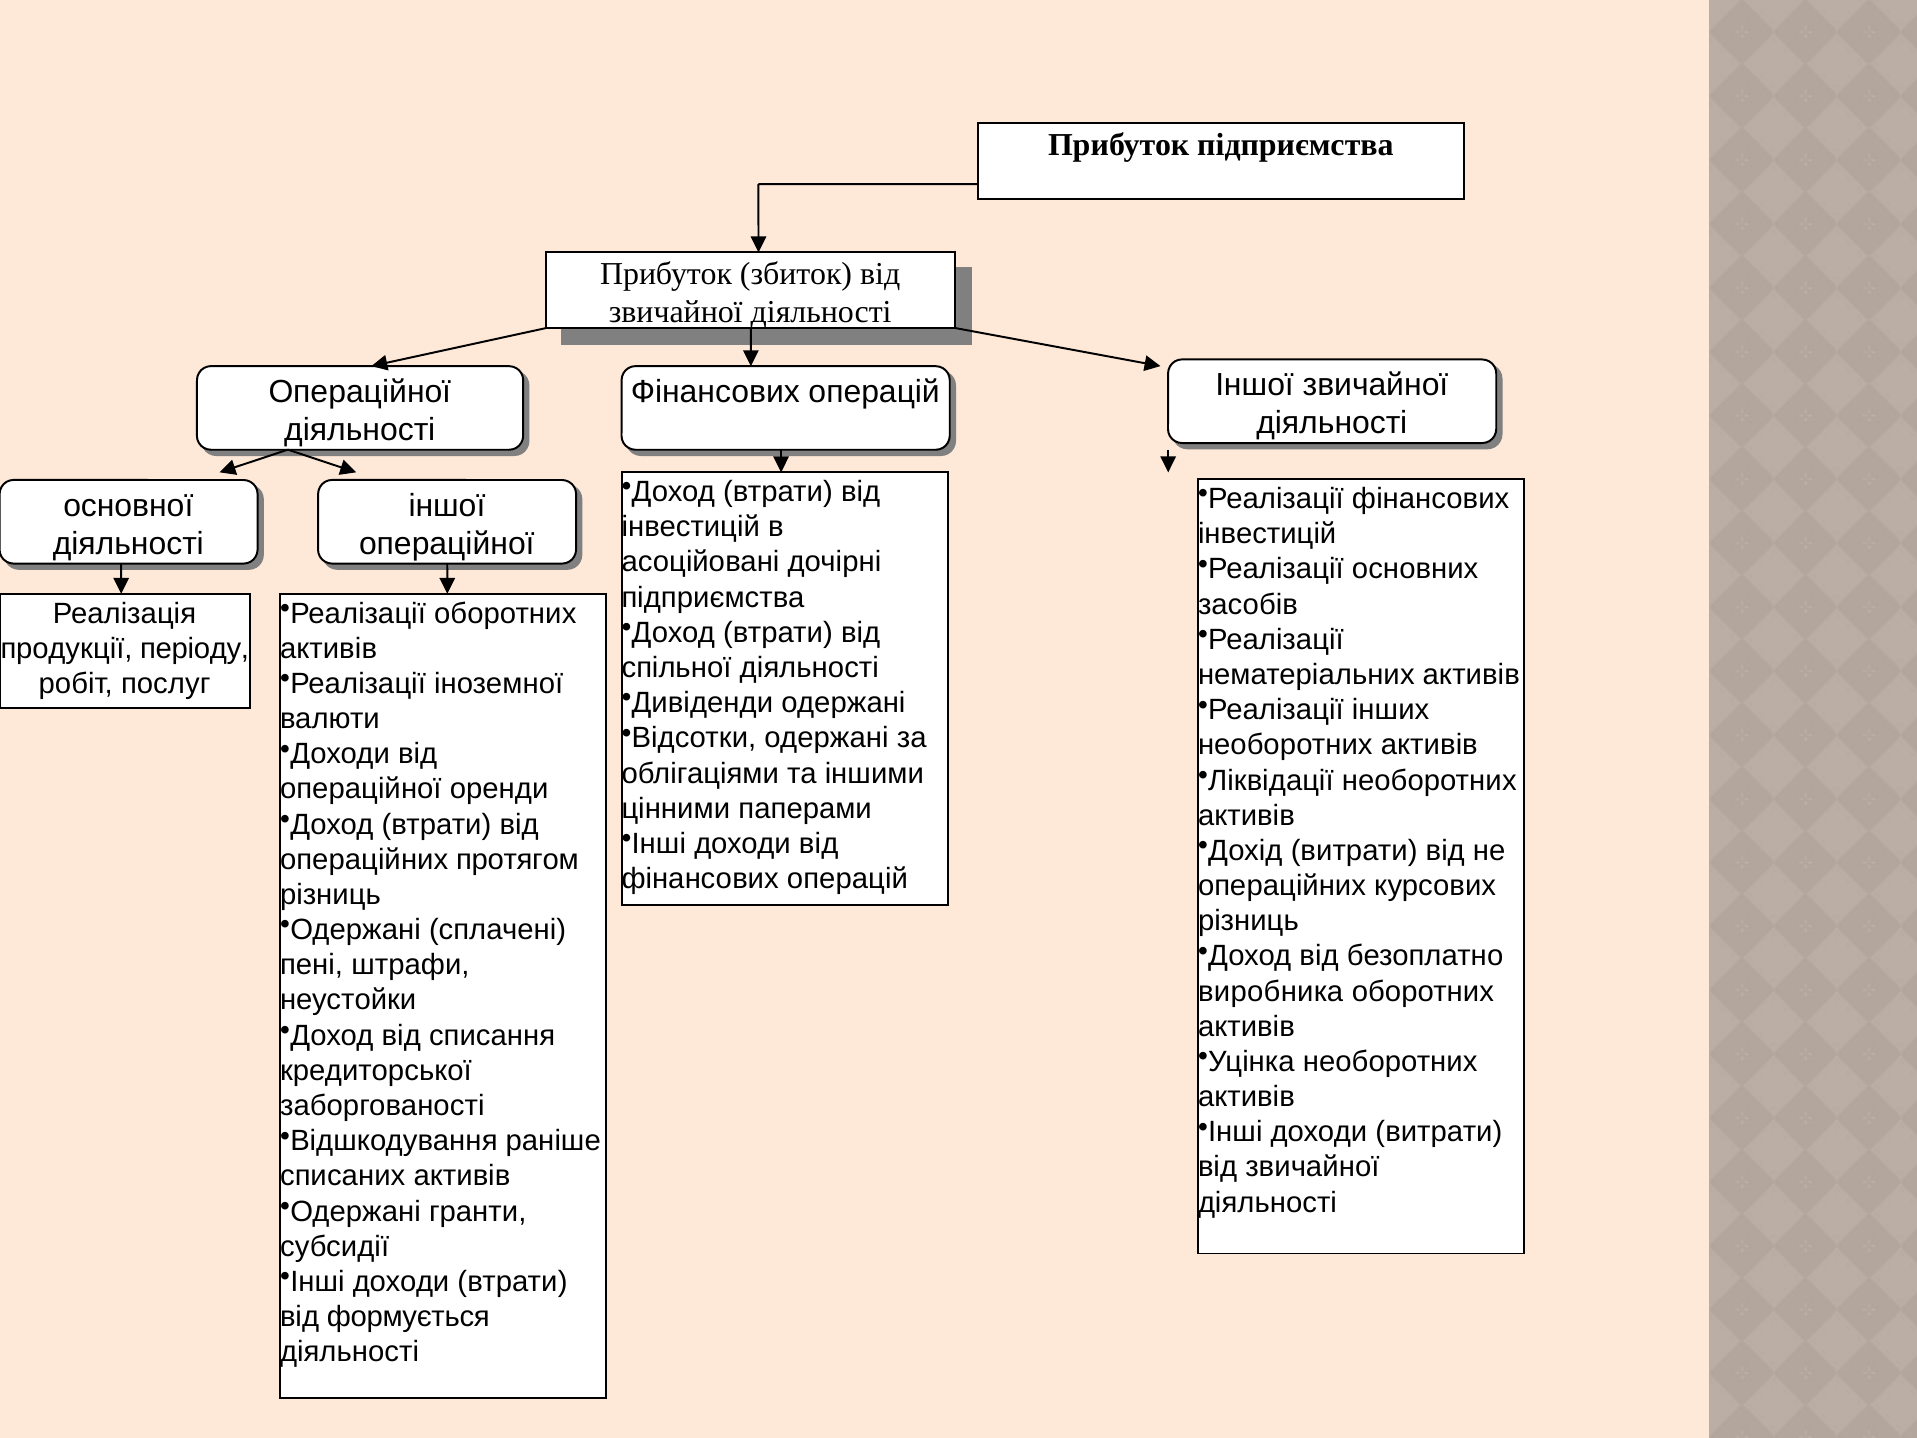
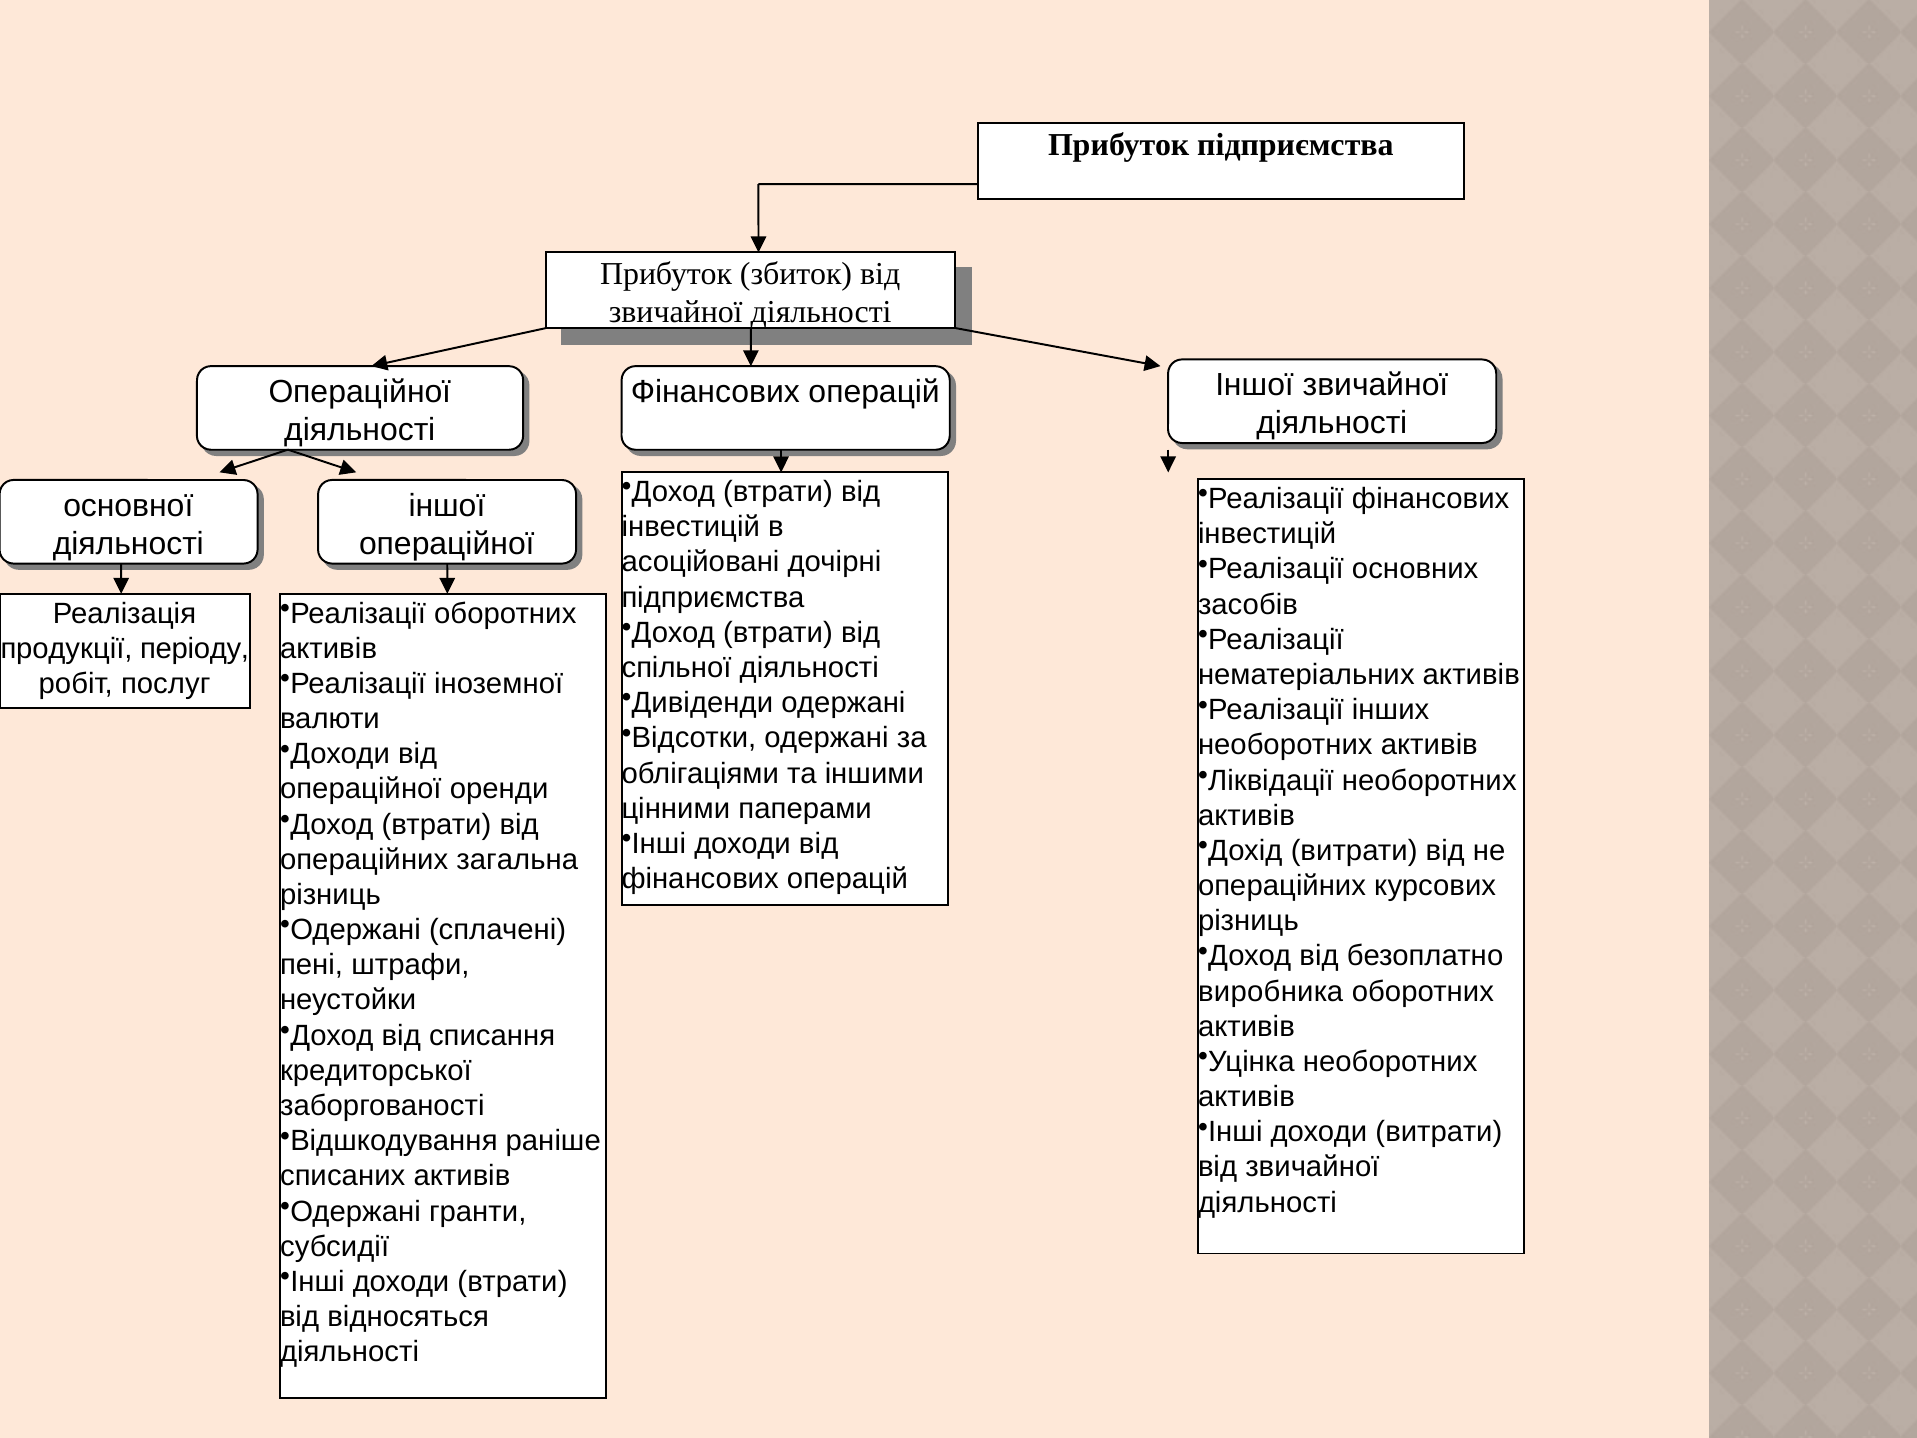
протягом: протягом -> загальна (517, 859)
формується: формується -> відносяться (408, 1317)
